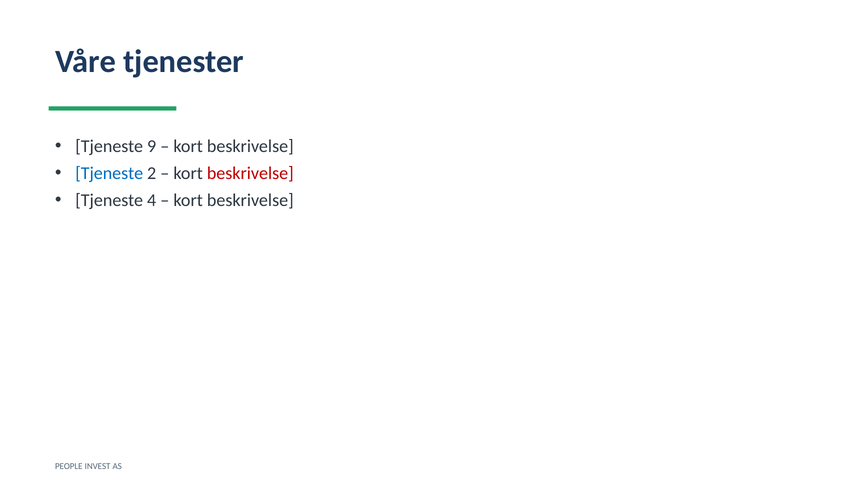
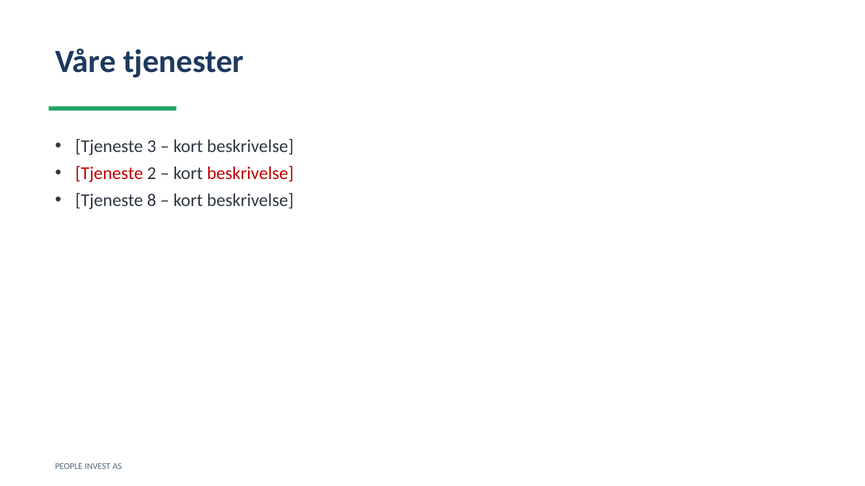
9: 9 -> 3 (152, 147)
Tjeneste colour: blue -> red (109, 174)
4: 4 -> 8 (152, 201)
